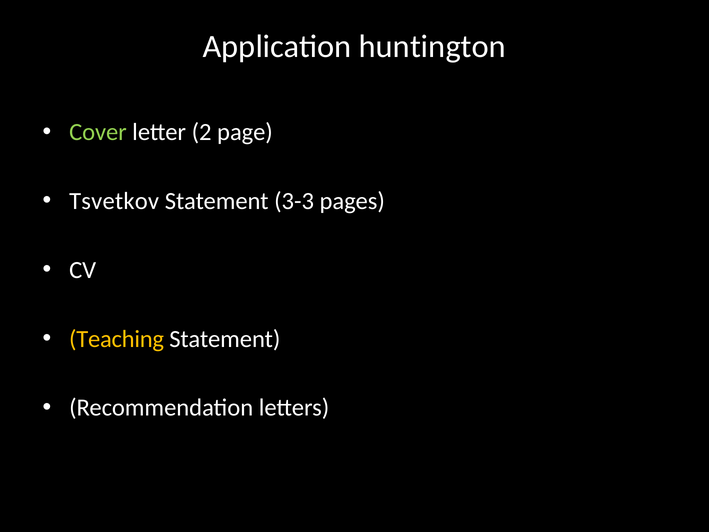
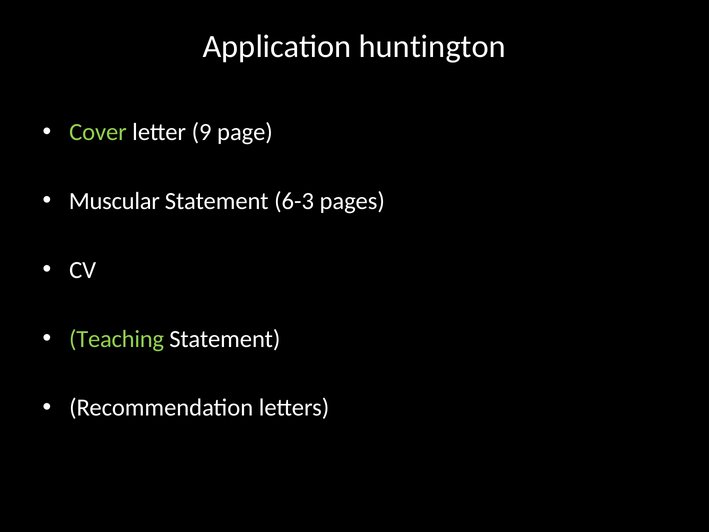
2: 2 -> 9 (202, 132)
Tsvetkov: Tsvetkov -> Muscular (114, 201)
3-3: 3-3 -> 6-3 (294, 201)
Teaching colour: yellow -> light green (117, 339)
